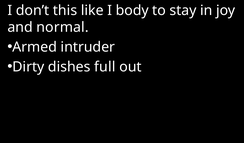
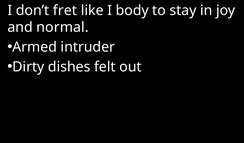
this: this -> fret (65, 10)
full: full -> felt (105, 67)
